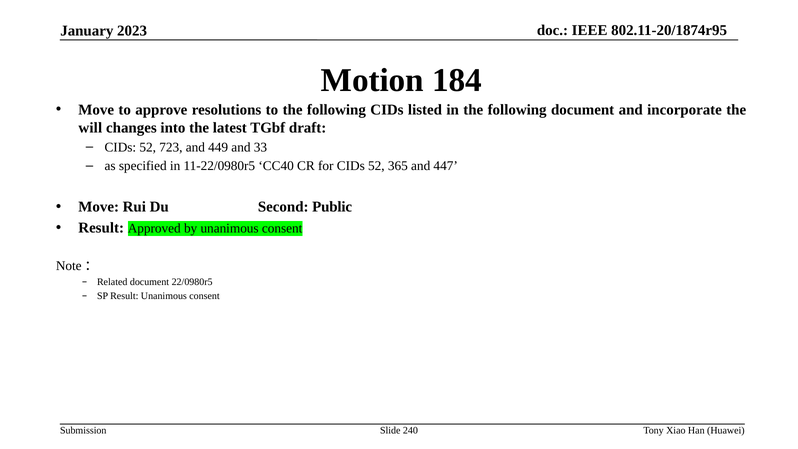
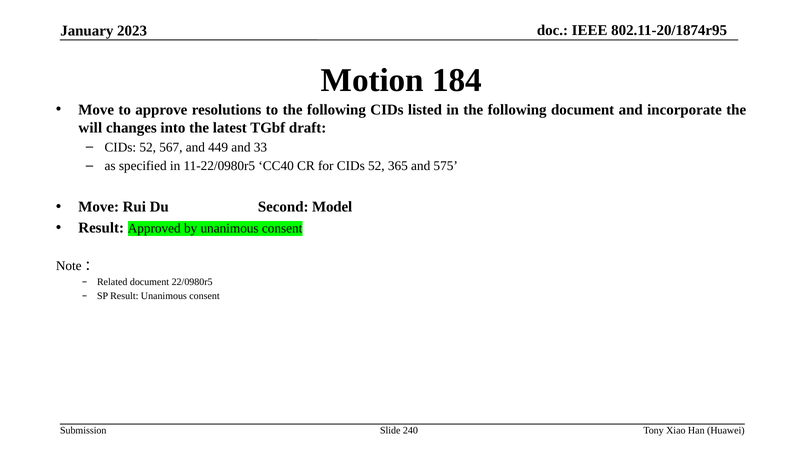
723: 723 -> 567 (171, 147)
447: 447 -> 575 (446, 166)
Public: Public -> Model (332, 207)
